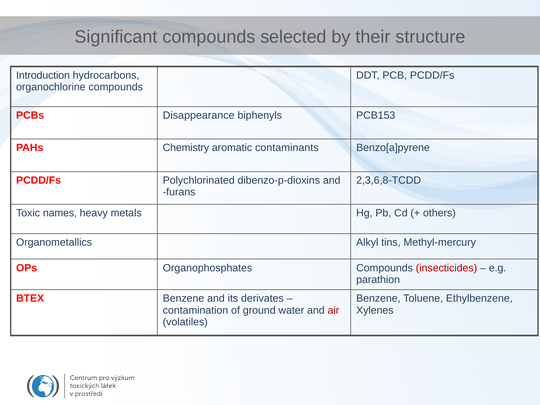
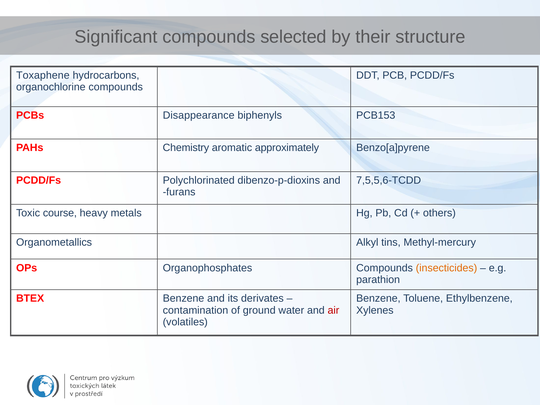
Introduction: Introduction -> Toxaphene (43, 75)
contaminants: contaminants -> approximately (287, 148)
2,3,6,8-TCDD: 2,3,6,8-TCDD -> 7,5,5,6-TCDD (389, 180)
names: names -> course (60, 213)
insecticides colour: red -> orange (446, 268)
